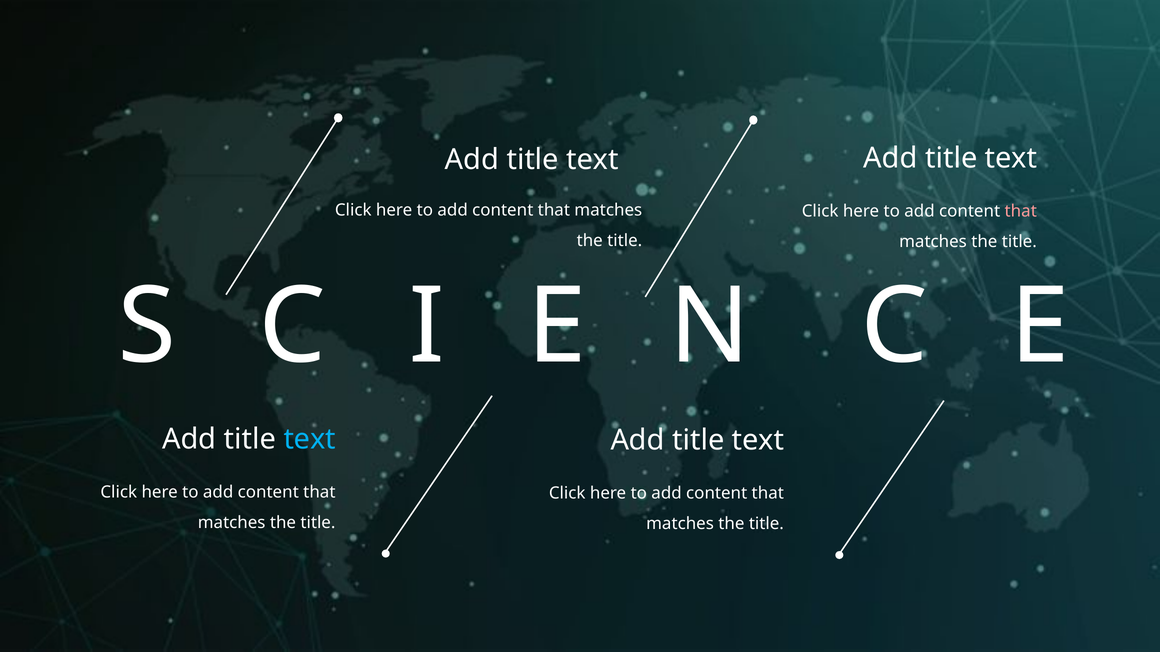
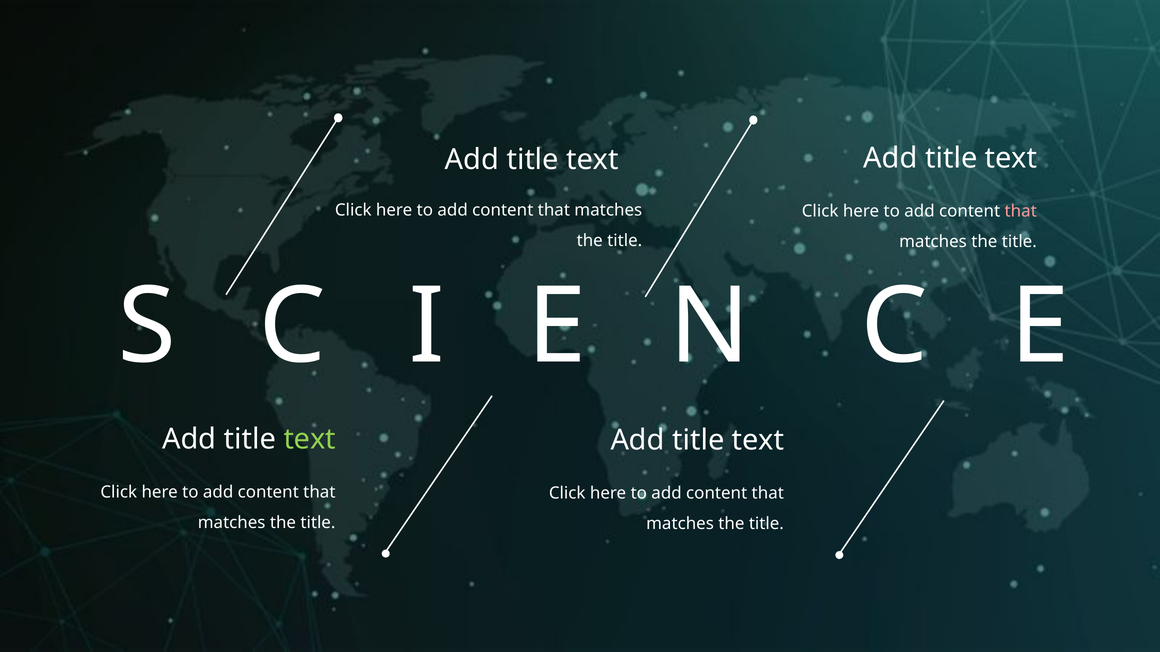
text colour: light blue -> light green (310, 440)
